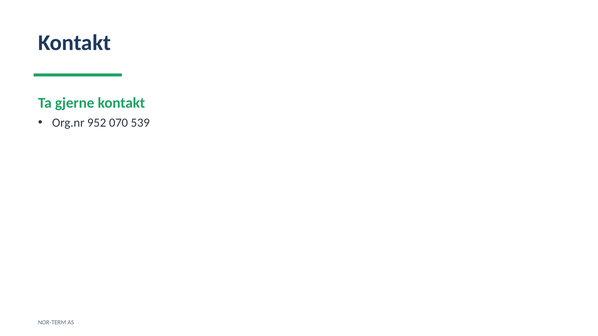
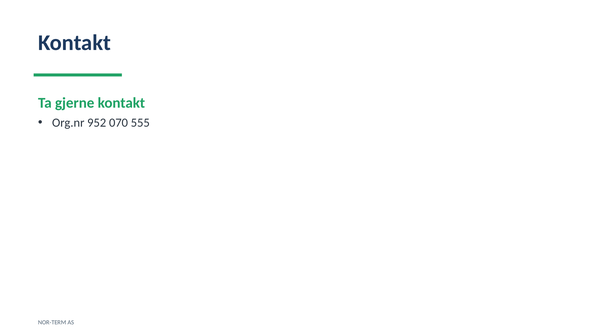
539: 539 -> 555 (140, 123)
